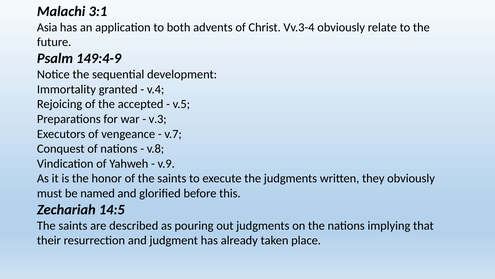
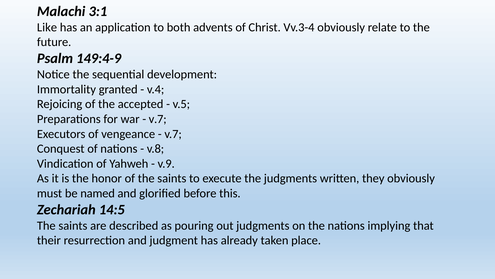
Asia: Asia -> Like (47, 27)
v.3: v.3 -> v.7 (158, 119)
